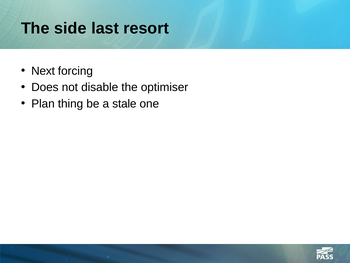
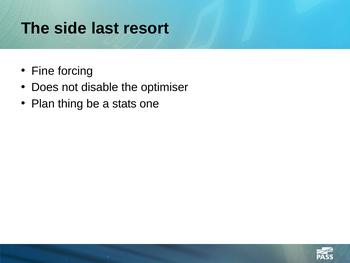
Next: Next -> Fine (43, 71)
stale: stale -> stats (124, 103)
